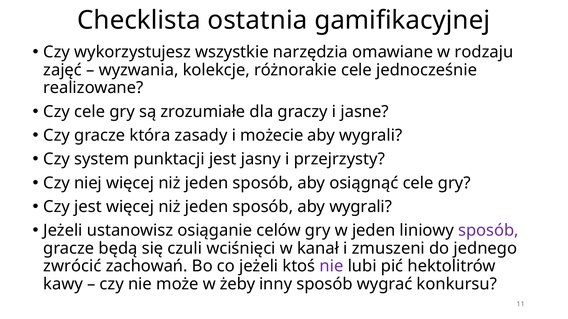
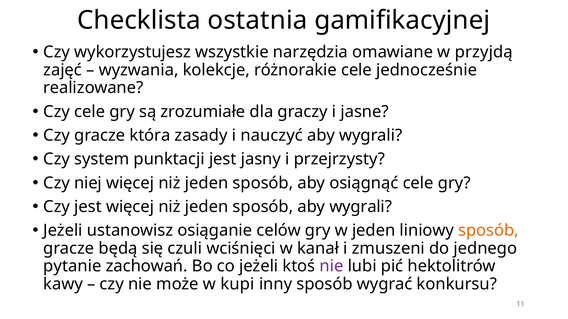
rodzaju: rodzaju -> przyjdą (484, 52)
możecie: możecie -> nauczyć (272, 136)
sposób colour: purple -> orange (488, 231)
zwrócić: zwrócić -> pytanie (72, 267)
żeby: żeby -> kupi (237, 285)
